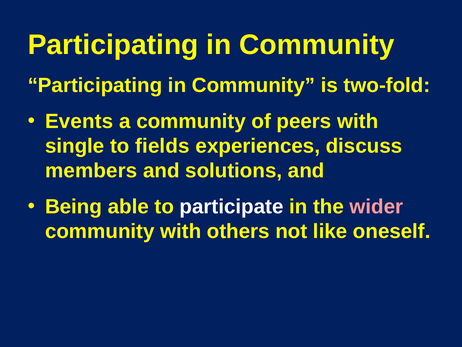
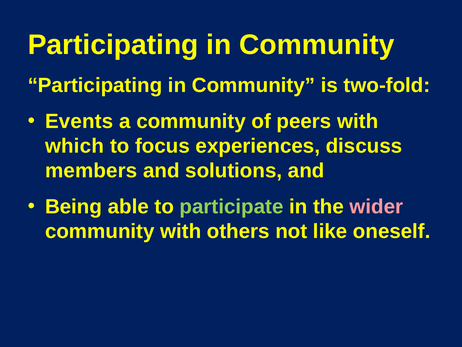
single: single -> which (75, 146)
fields: fields -> focus (162, 146)
participate colour: white -> light green (232, 207)
